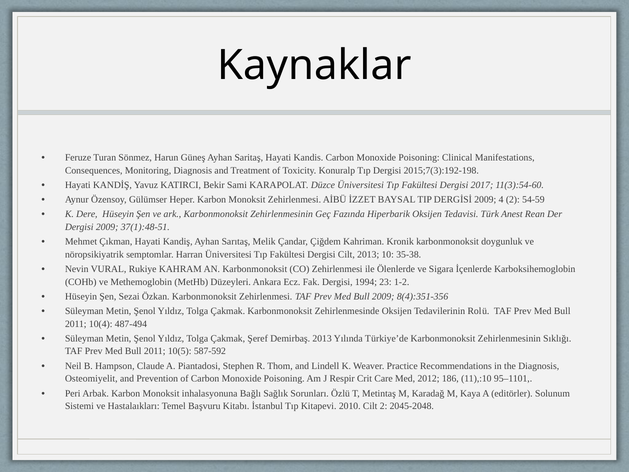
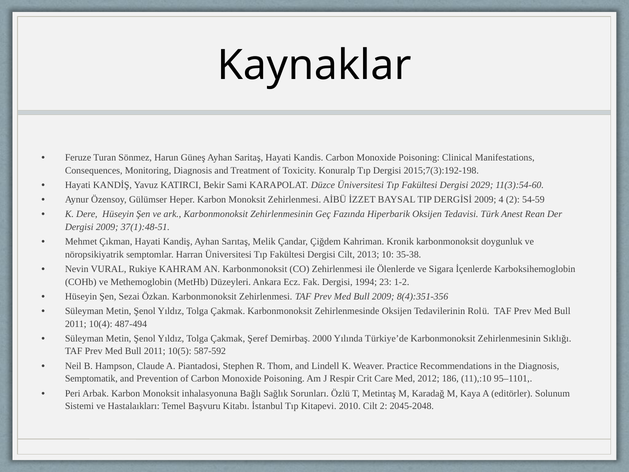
2017: 2017 -> 2029 (482, 185)
Demirbaş 2013: 2013 -> 2000 (322, 338)
Osteomiyelit: Osteomiyelit -> Semptomatik (91, 379)
